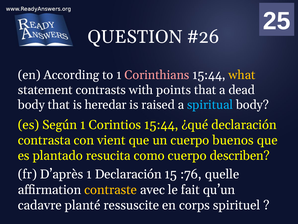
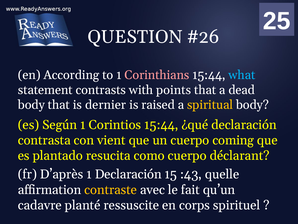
what colour: yellow -> light blue (242, 75)
heredar: heredar -> dernier (106, 105)
spiritual colour: light blue -> yellow (210, 105)
buenos: buenos -> coming (233, 140)
describen: describen -> déclarant (240, 155)
:76: :76 -> :43 (191, 174)
